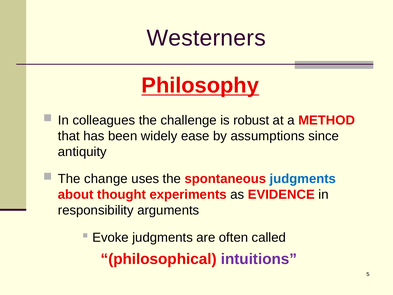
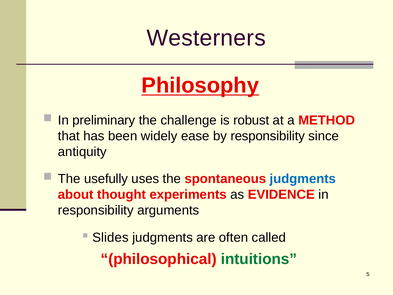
colleagues: colleagues -> preliminary (104, 120)
by assumptions: assumptions -> responsibility (268, 136)
change: change -> usefully (106, 179)
Evoke: Evoke -> Slides (110, 237)
intuitions colour: purple -> green (259, 259)
